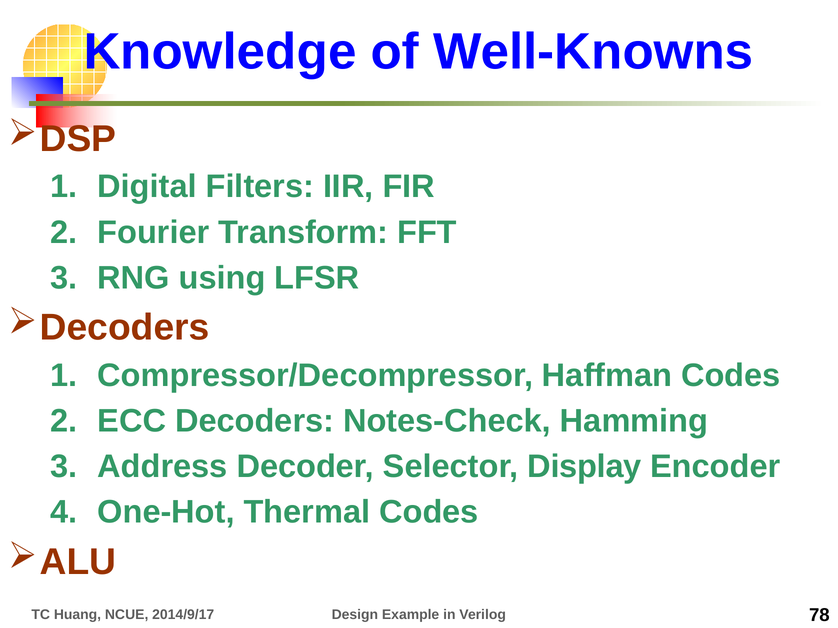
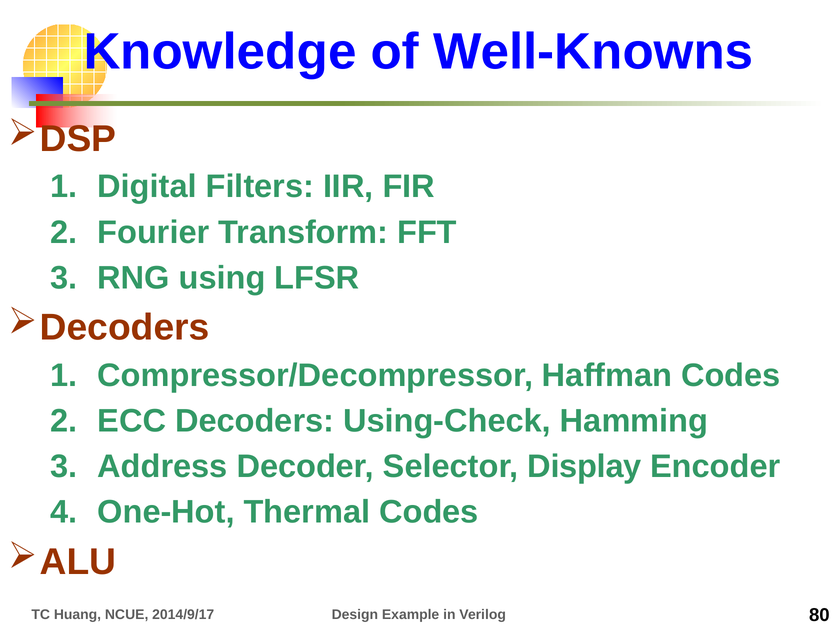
Notes-Check: Notes-Check -> Using-Check (447, 421)
78: 78 -> 80 (819, 616)
